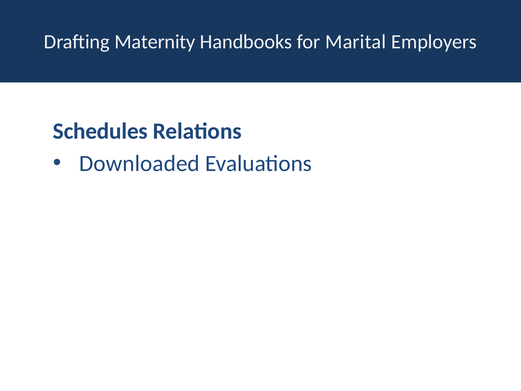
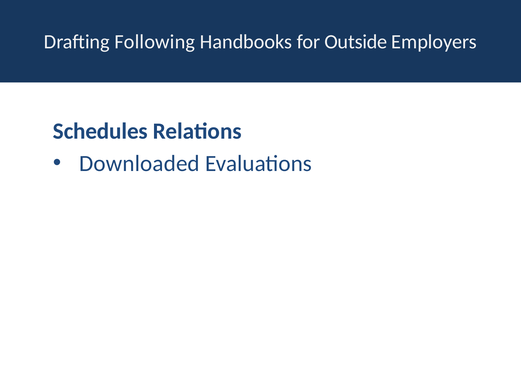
Maternity: Maternity -> Following (155, 42)
Marital: Marital -> Outside (356, 42)
